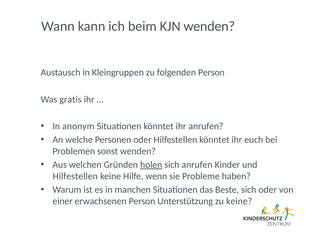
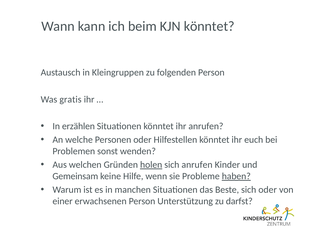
KJN wenden: wenden -> könntet (209, 26)
anonym: anonym -> erzählen (78, 126)
Hilfestellen: Hilfestellen -> Gemeinsam (75, 176)
haben underline: none -> present (236, 176)
zu keine: keine -> darfst (239, 201)
